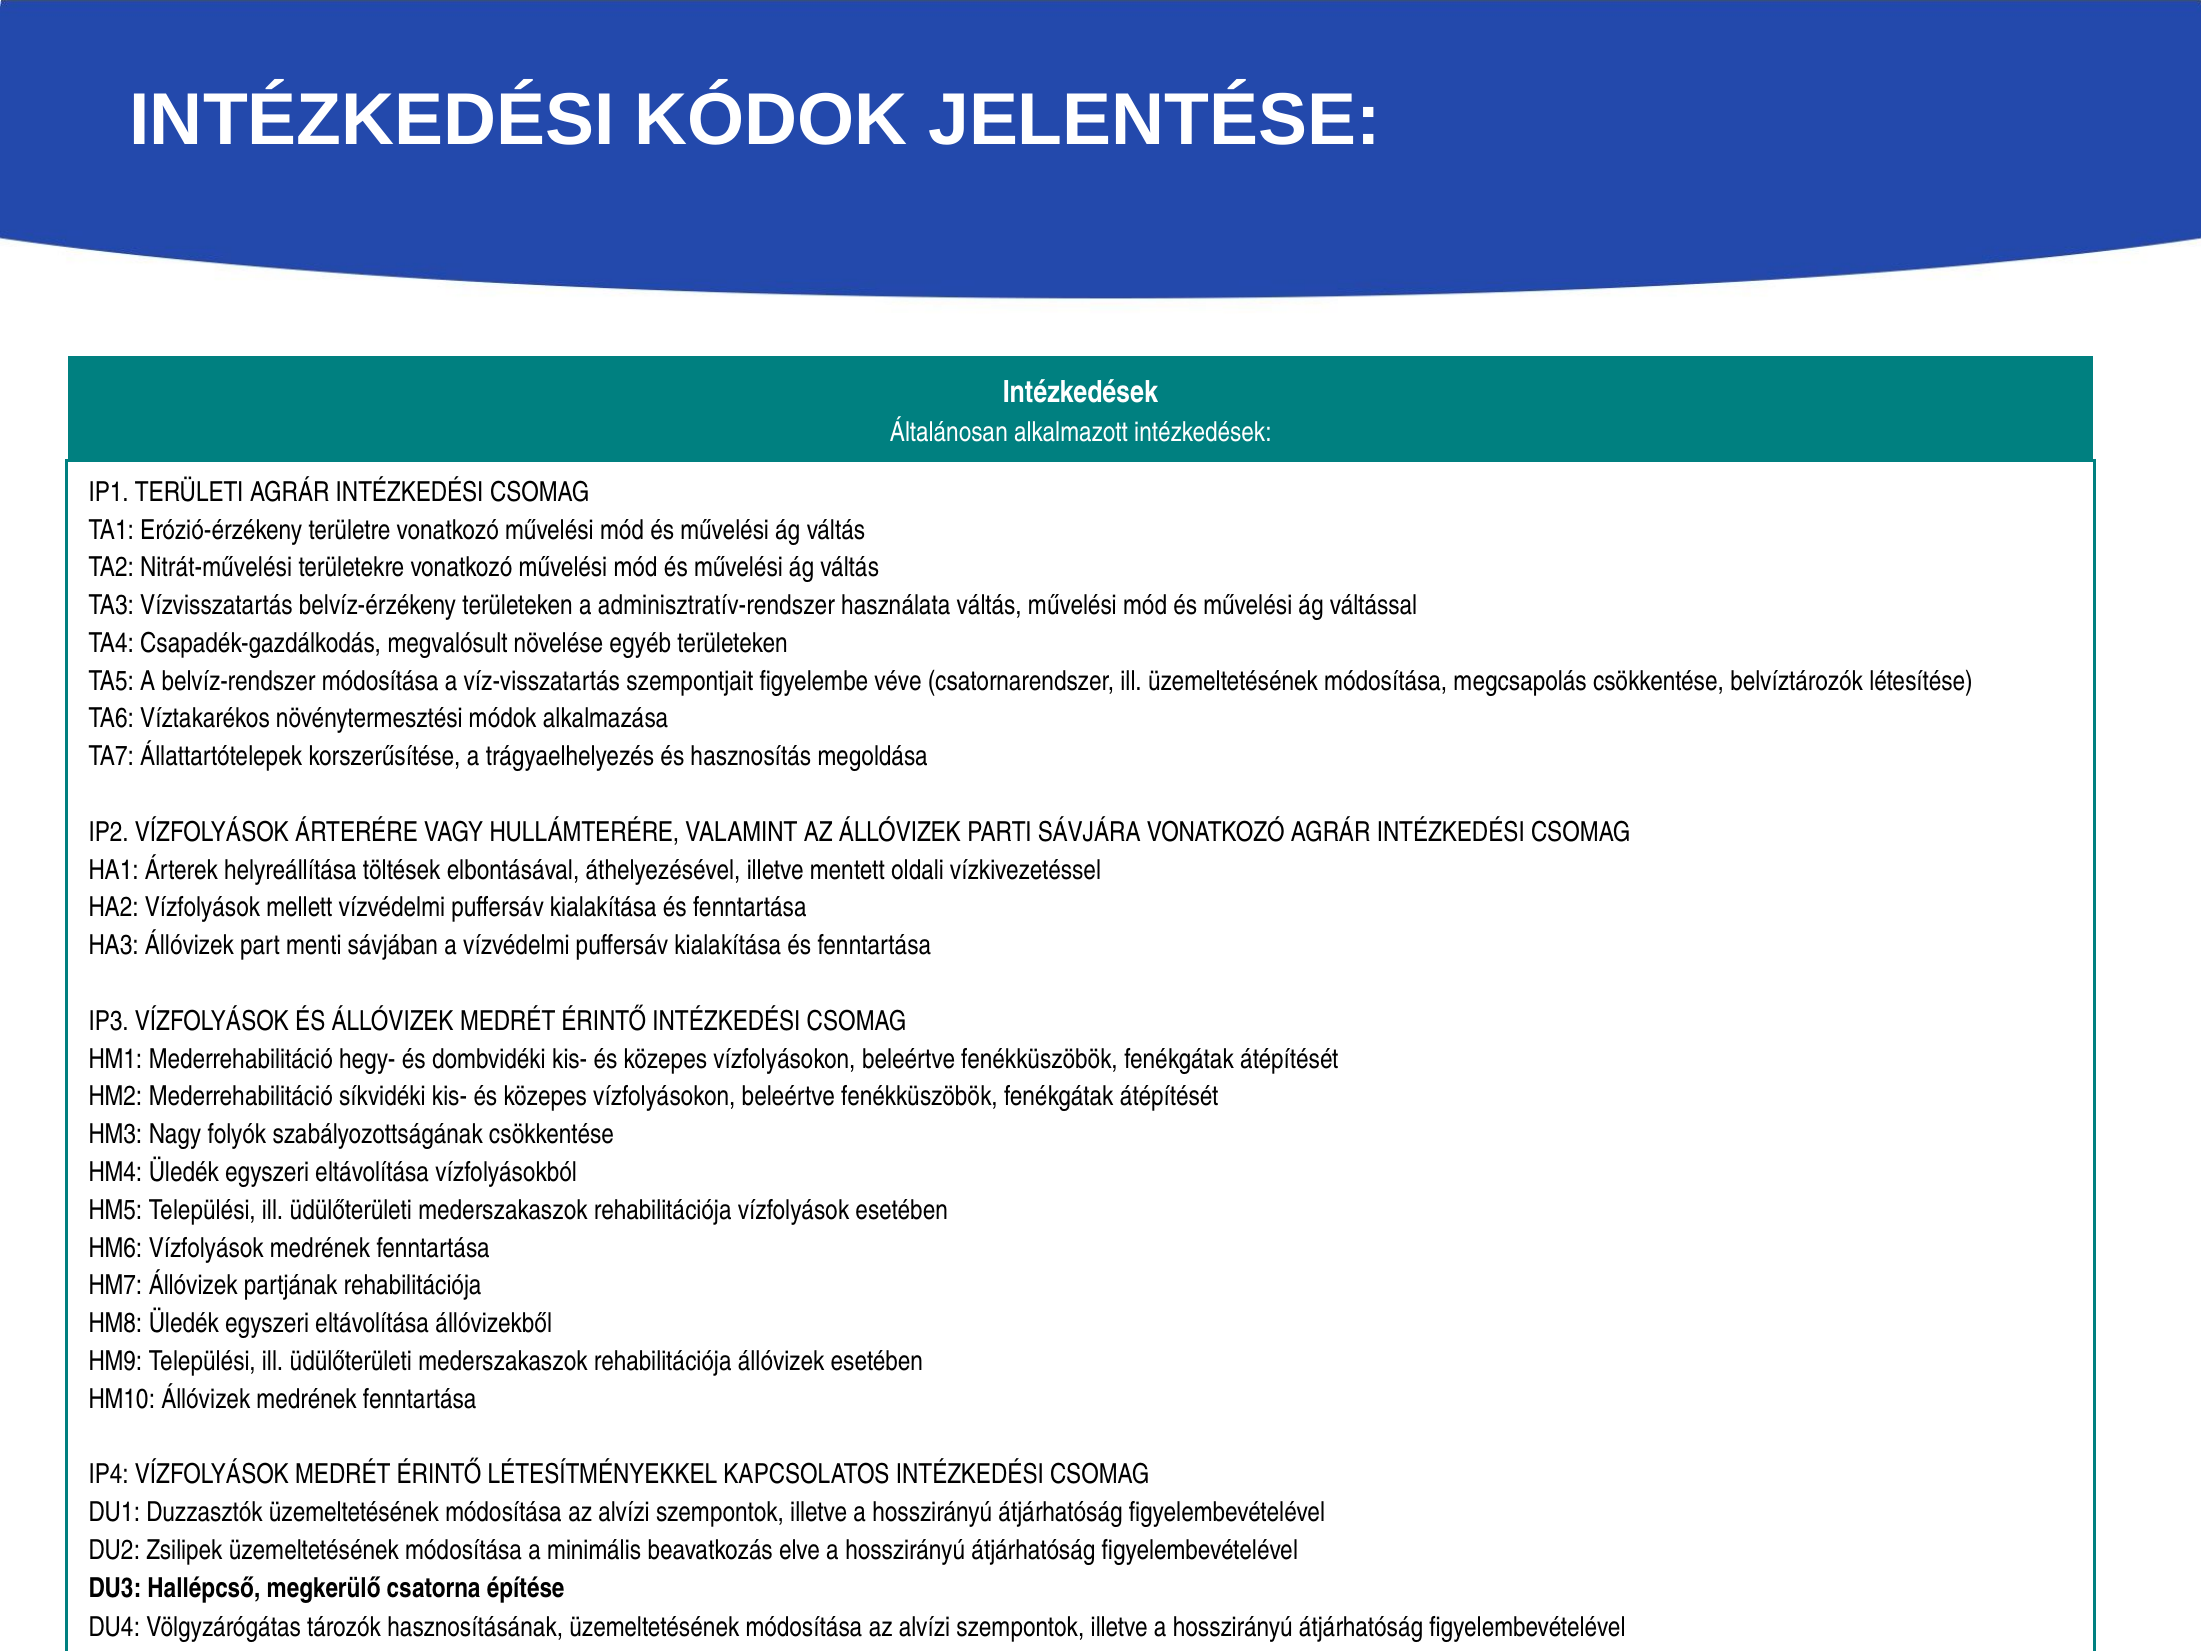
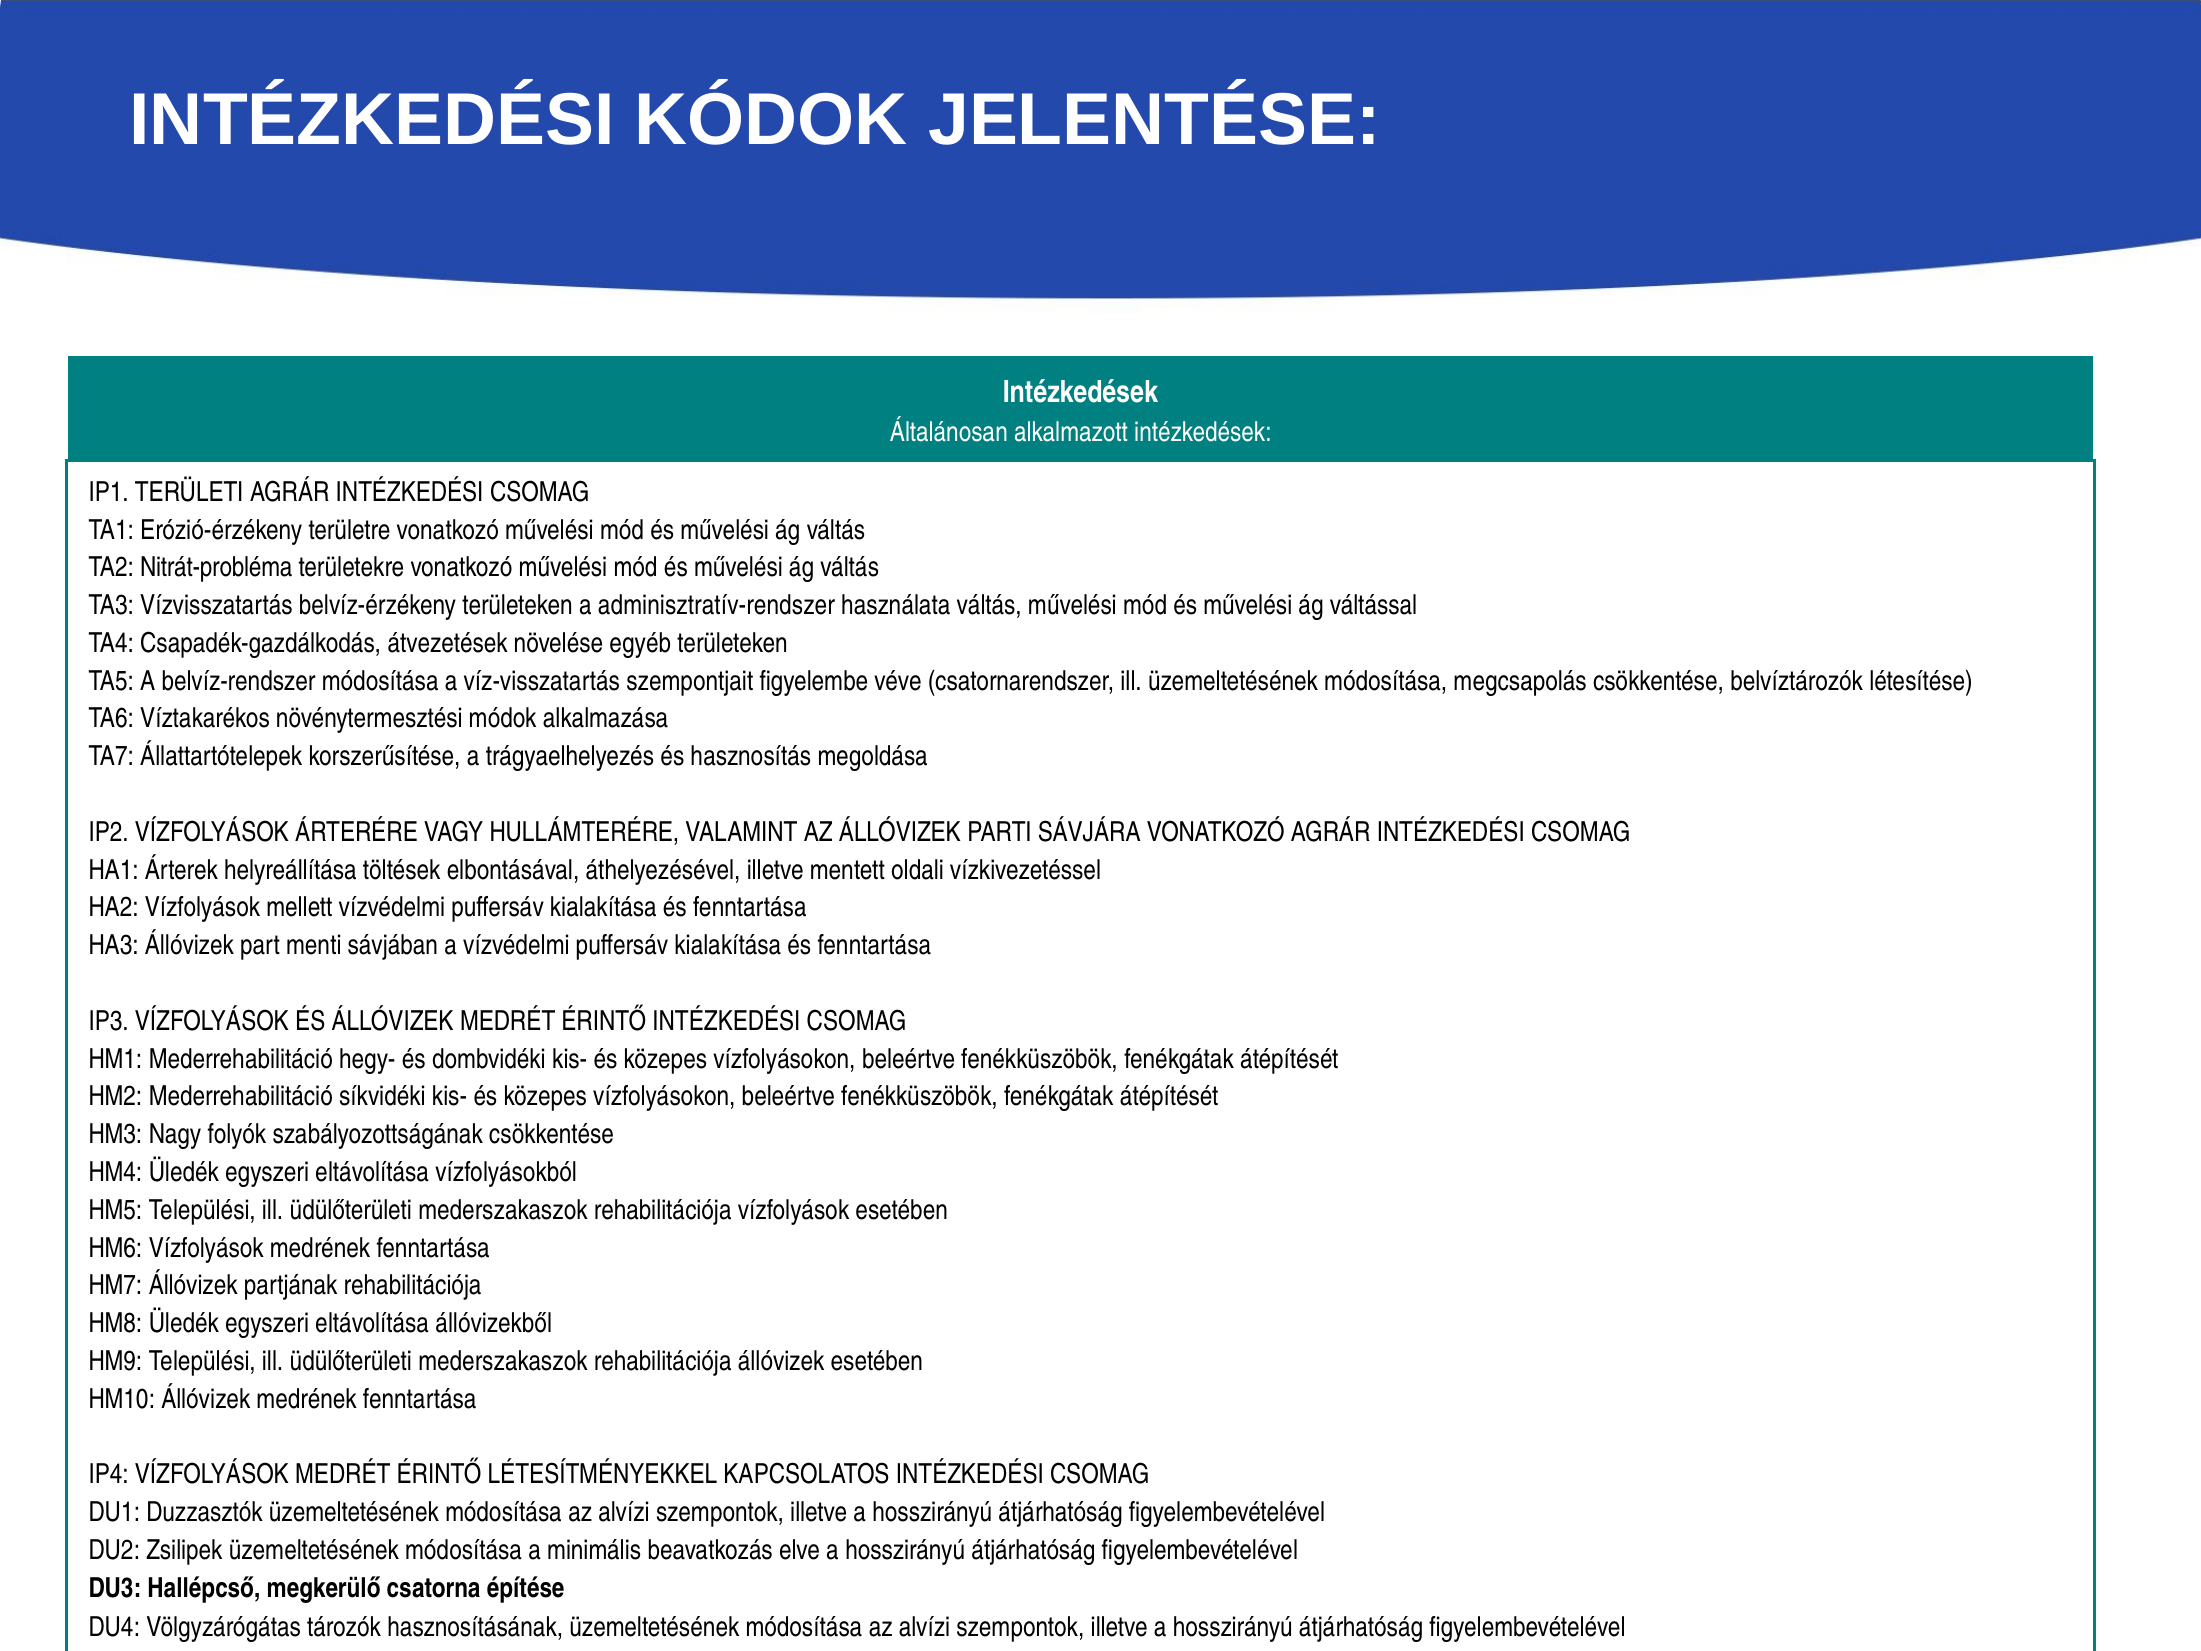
Nitrát-művelési: Nitrát-művelési -> Nitrát-probléma (216, 568)
megvalósult: megvalósult -> átvezetések (448, 643)
